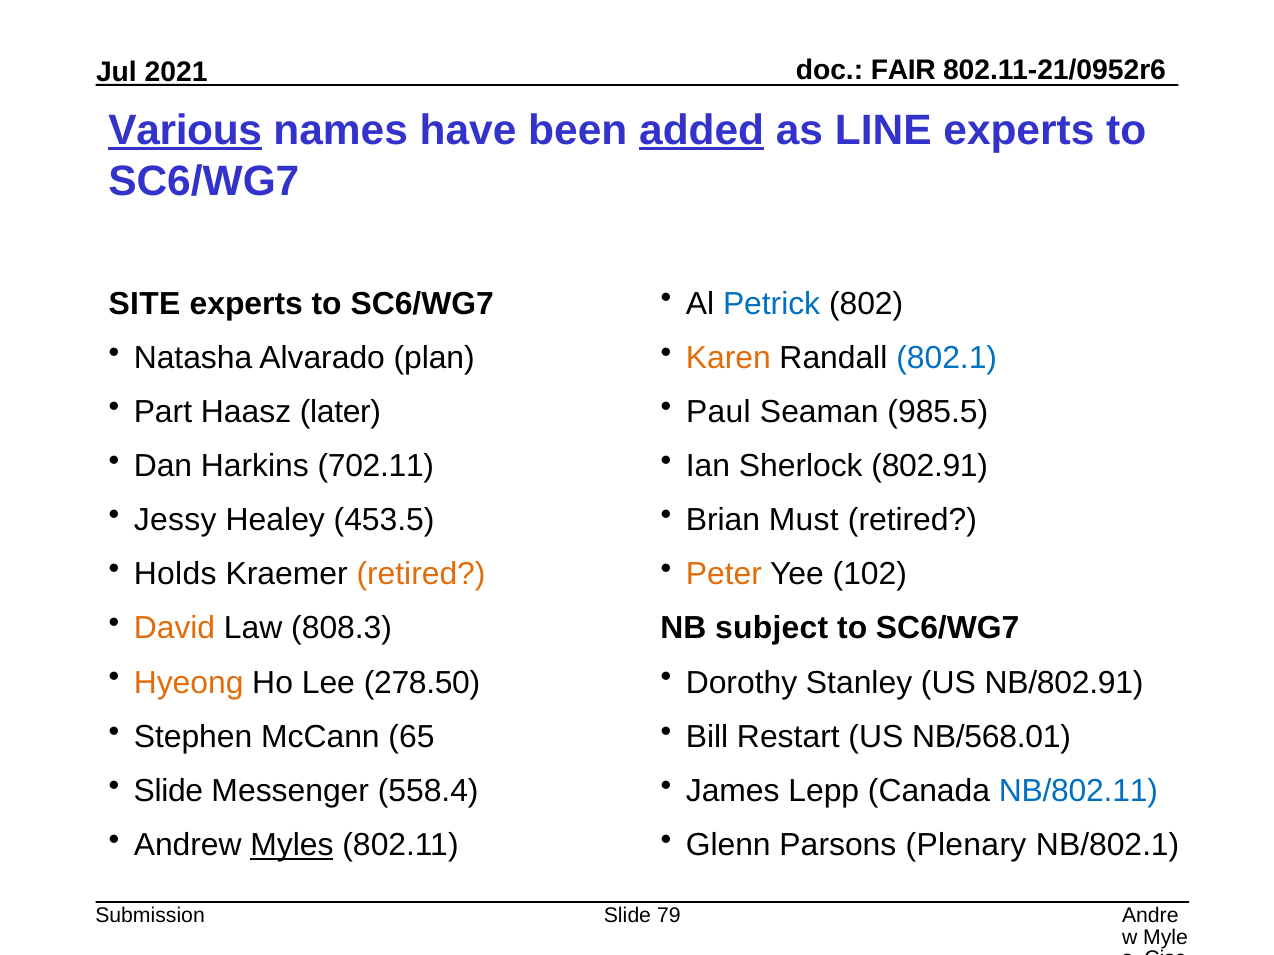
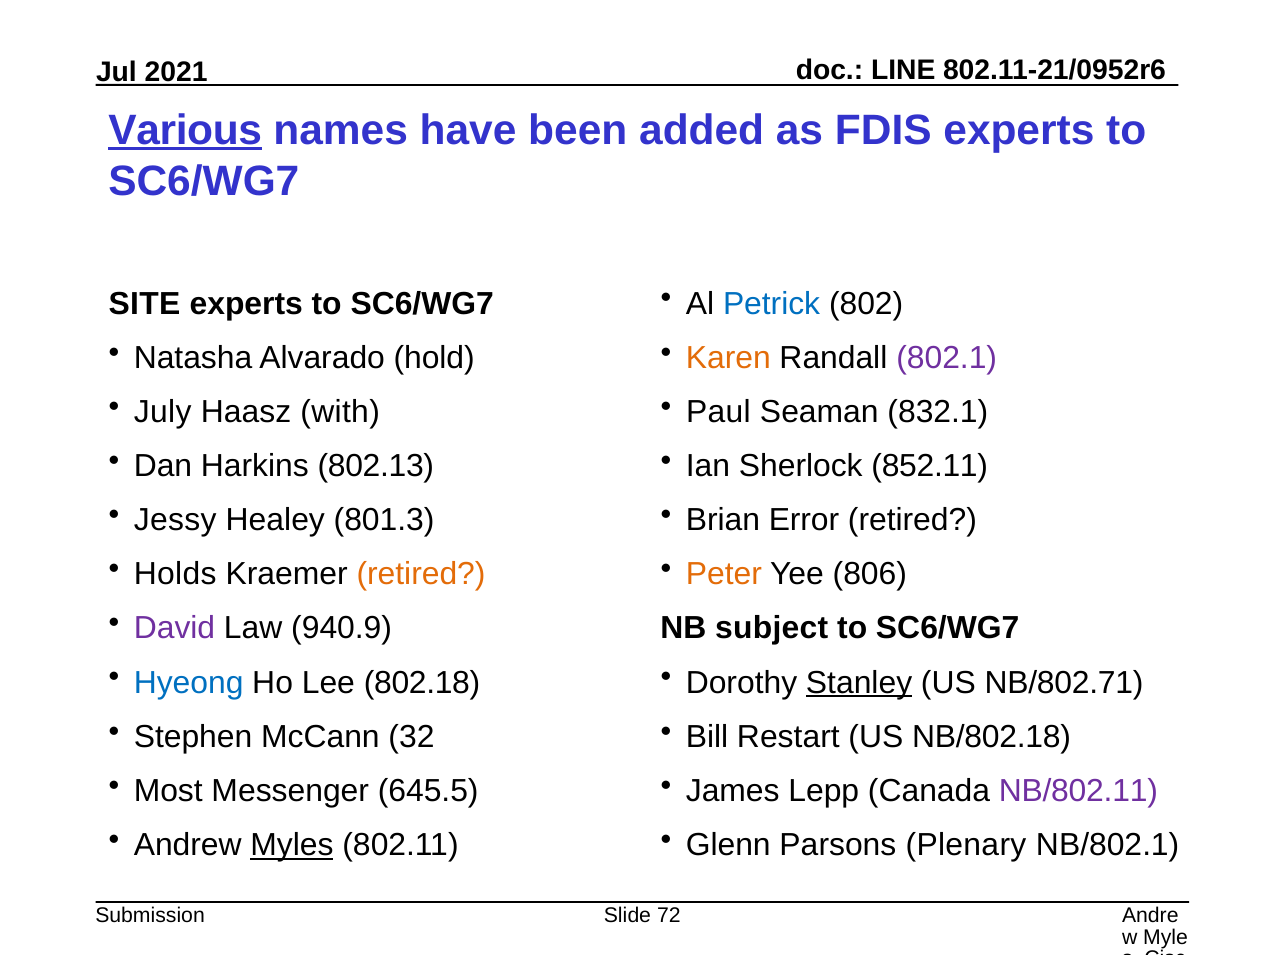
FAIR: FAIR -> LINE (903, 70)
added underline: present -> none (702, 130)
LINE: LINE -> FDIS (883, 130)
plan: plan -> hold (434, 358)
802.1 colour: blue -> purple (947, 358)
Part: Part -> July (163, 412)
later: later -> with (340, 412)
985.5: 985.5 -> 832.1 (938, 412)
702.11: 702.11 -> 802.13 (376, 466)
802.91: 802.91 -> 852.11 (930, 466)
453.5: 453.5 -> 801.3 (384, 520)
Must: Must -> Error (804, 520)
102: 102 -> 806 (870, 575)
David colour: orange -> purple (175, 629)
808.3: 808.3 -> 940.9 (342, 629)
Hyeong colour: orange -> blue (189, 683)
278.50: 278.50 -> 802.18 (422, 683)
Stanley underline: none -> present (859, 683)
NB/802.91: NB/802.91 -> NB/802.71 (1064, 683)
65: 65 -> 32 (411, 737)
NB/568.01: NB/568.01 -> NB/802.18 (992, 737)
Slide: Slide -> Most (168, 791)
558.4: 558.4 -> 645.5 (428, 791)
NB/802.11 colour: blue -> purple (1078, 791)
79: 79 -> 72 (669, 916)
